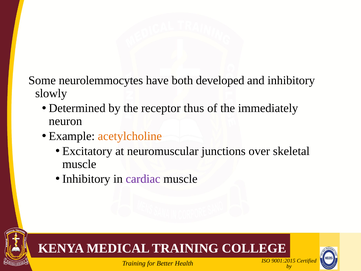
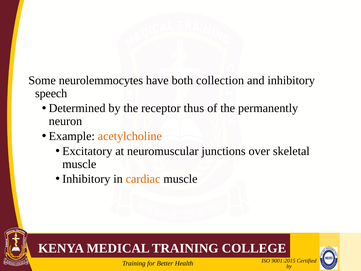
developed: developed -> collection (220, 80)
slowly: slowly -> speech (51, 93)
immediately: immediately -> permanently (268, 108)
cardiac colour: purple -> orange (143, 179)
